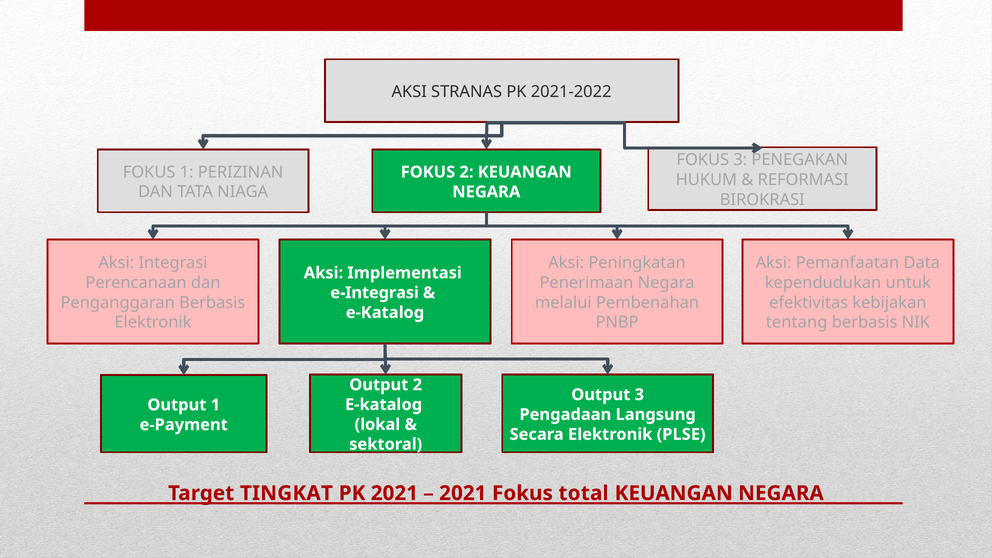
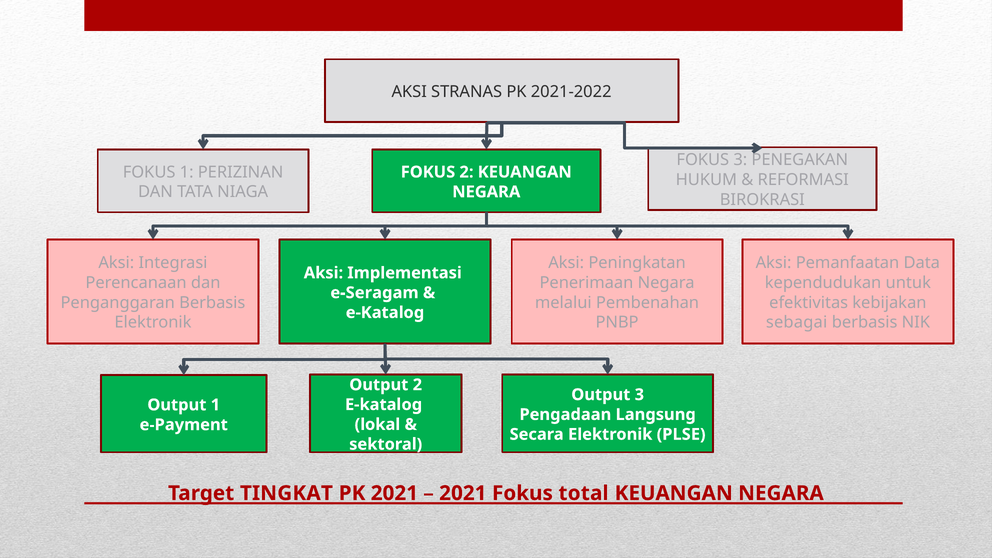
e-Integrasi: e-Integrasi -> e-Seragam (374, 293)
tentang: tentang -> sebagai (797, 322)
